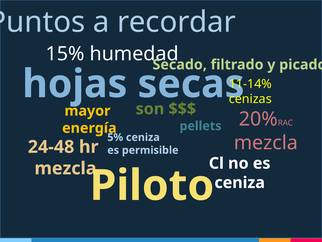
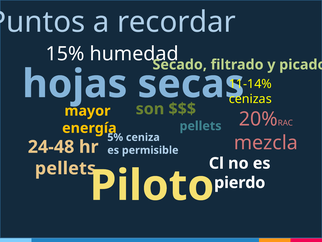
mezcla: mezcla -> pellets (65, 168)
ceniza: ceniza -> pierdo (240, 182)
